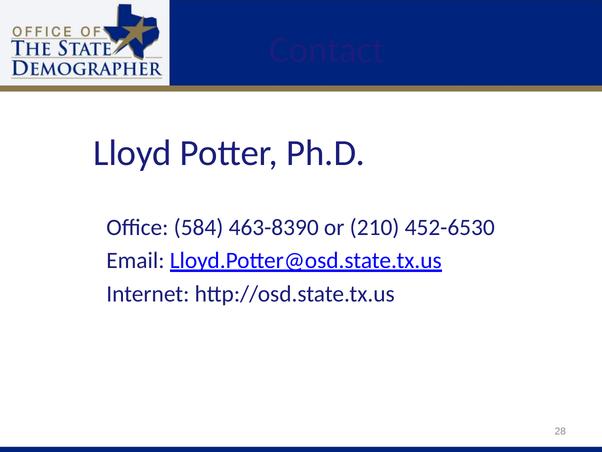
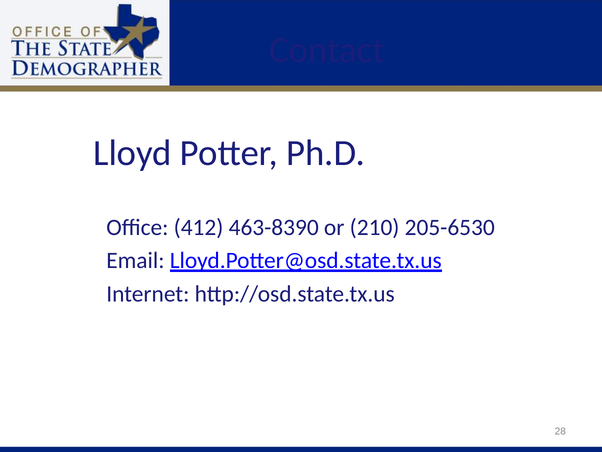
584: 584 -> 412 (199, 227)
452-6530: 452-6530 -> 205-6530 (450, 227)
